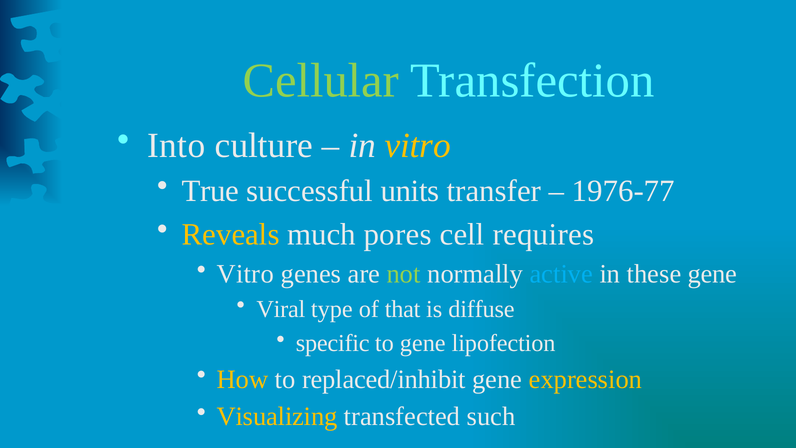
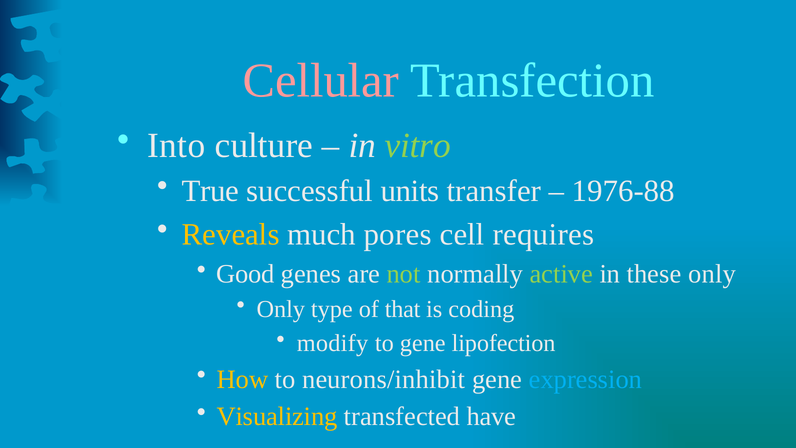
Cellular colour: light green -> pink (321, 81)
vitro colour: yellow -> light green (418, 145)
1976-77: 1976-77 -> 1976-88 (623, 191)
Vitro: Vitro -> Good (246, 274)
active colour: light blue -> light green (561, 274)
these gene: gene -> only (712, 274)
Viral: Viral -> Only (281, 309)
diffuse: diffuse -> coding (481, 309)
specific: specific -> modify (332, 343)
replaced/inhibit: replaced/inhibit -> neurons/inhibit (384, 379)
expression colour: yellow -> light blue (585, 379)
such: such -> have (491, 416)
